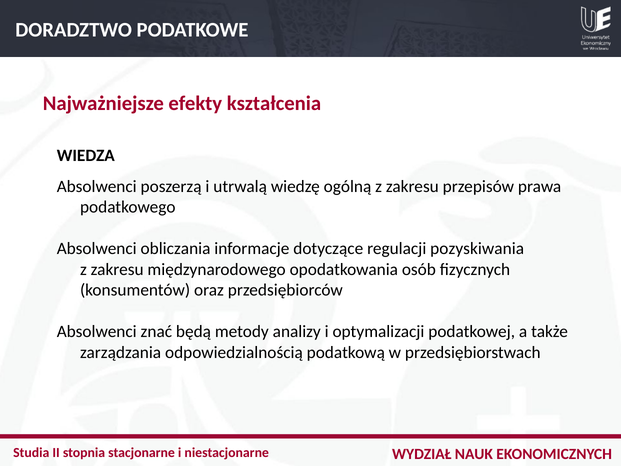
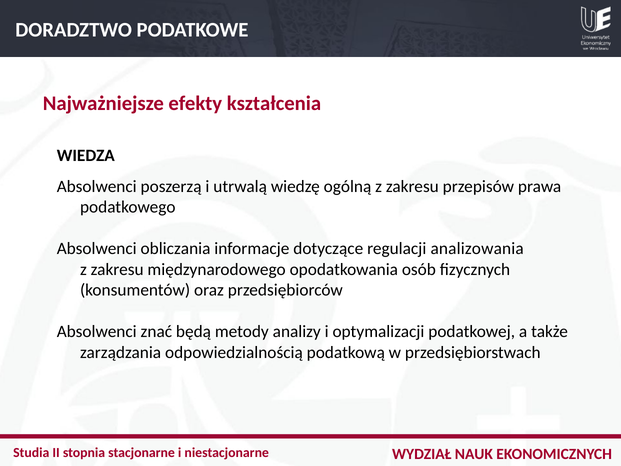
pozyskiwania: pozyskiwania -> analizowania (477, 249)
